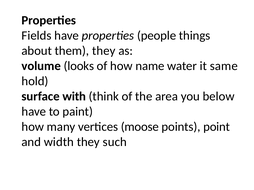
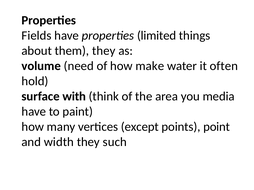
people: people -> limited (157, 36)
looks: looks -> need (79, 66)
name: name -> make (150, 66)
same: same -> often (224, 66)
below: below -> media (219, 97)
moose: moose -> except (140, 127)
